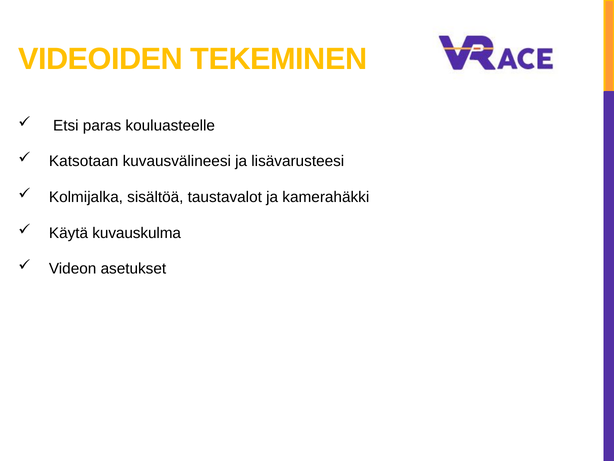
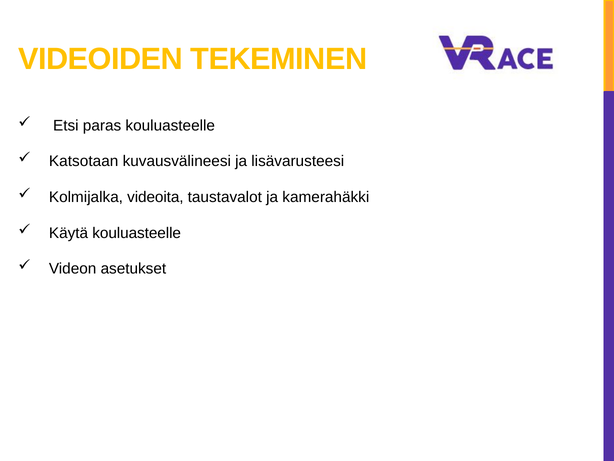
sisältöä: sisältöä -> videoita (155, 197)
Käytä kuvauskulma: kuvauskulma -> kouluasteelle (137, 233)
